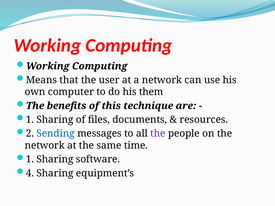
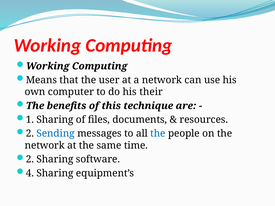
them: them -> their (151, 92)
the colour: purple -> blue (158, 134)
1: 1 -> 2 (30, 159)
